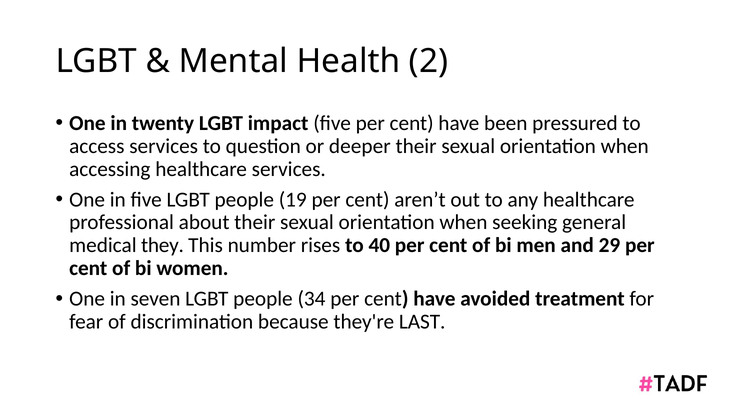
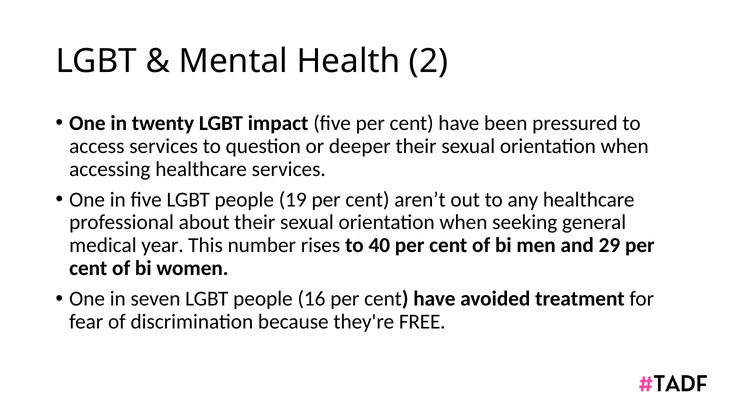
they: they -> year (163, 245)
34: 34 -> 16 (311, 299)
LAST: LAST -> FREE (422, 322)
